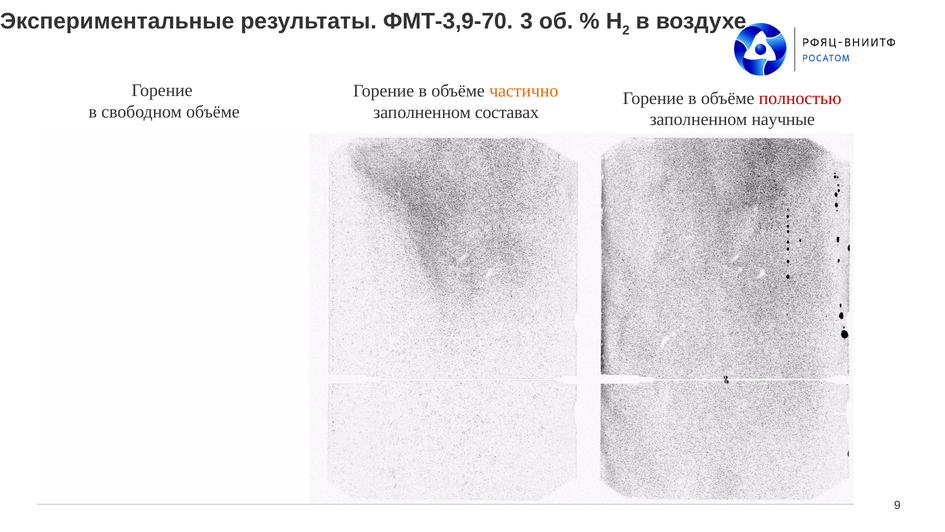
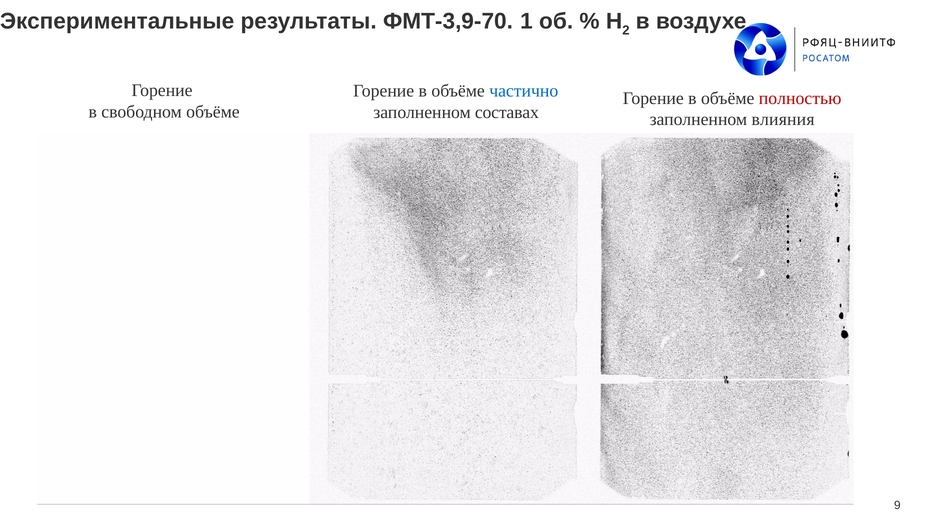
3: 3 -> 1 (527, 21)
частично colour: orange -> blue (524, 91)
научные: научные -> влияния (783, 119)
